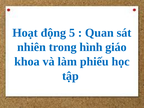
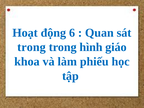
5: 5 -> 6 (72, 33)
nhiên: nhiên -> trong (31, 47)
